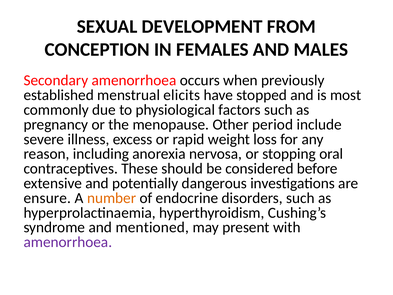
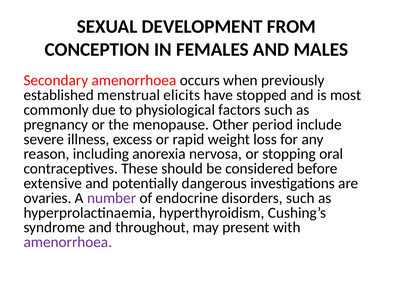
ensure: ensure -> ovaries (47, 198)
number colour: orange -> purple (112, 198)
mentioned: mentioned -> throughout (152, 227)
